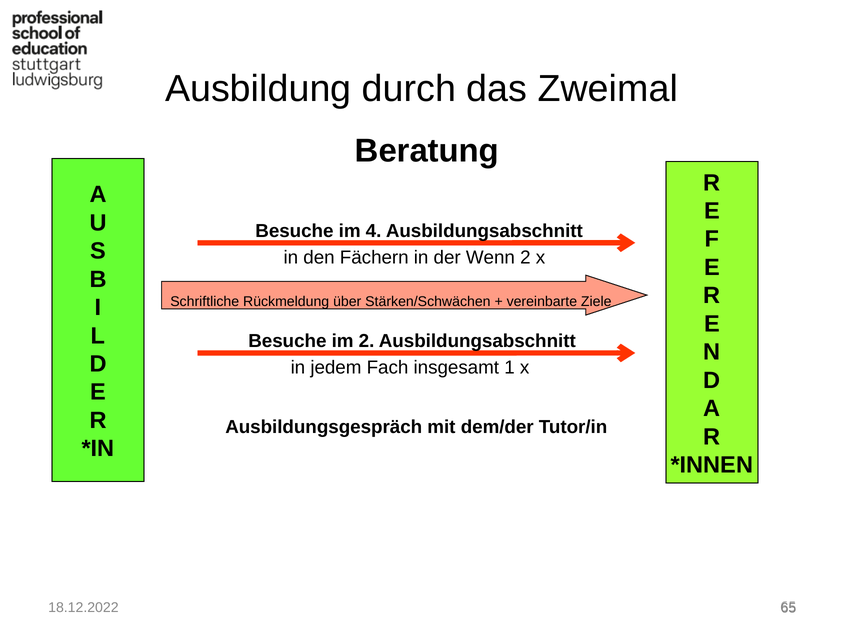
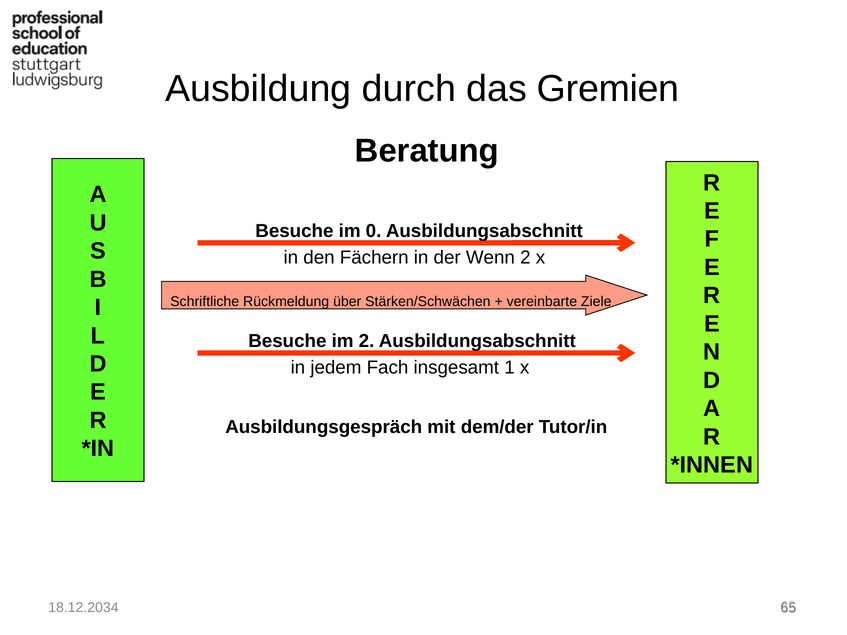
Zweimal: Zweimal -> Gremien (608, 89)
4: 4 -> 0 (374, 231)
18.12.2022: 18.12.2022 -> 18.12.2034 (83, 608)
